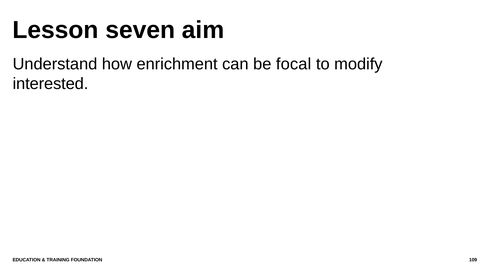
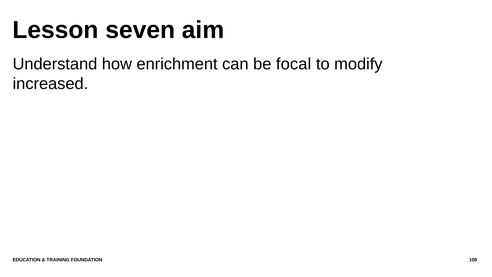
interested: interested -> increased (50, 84)
